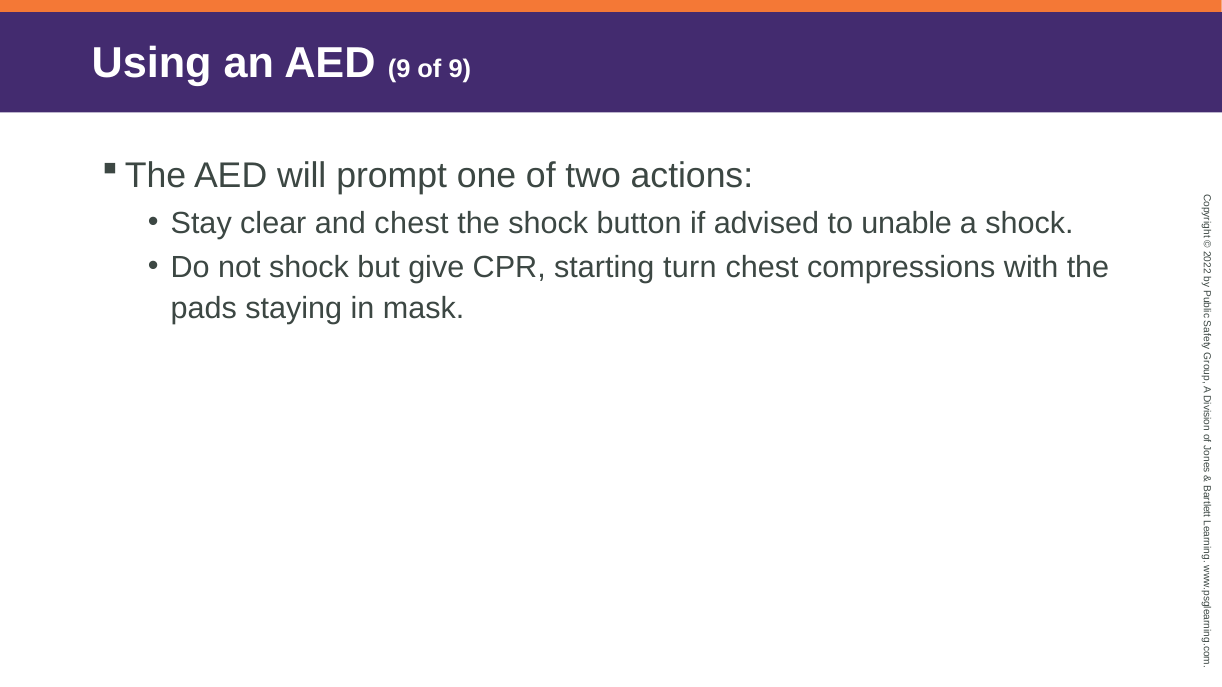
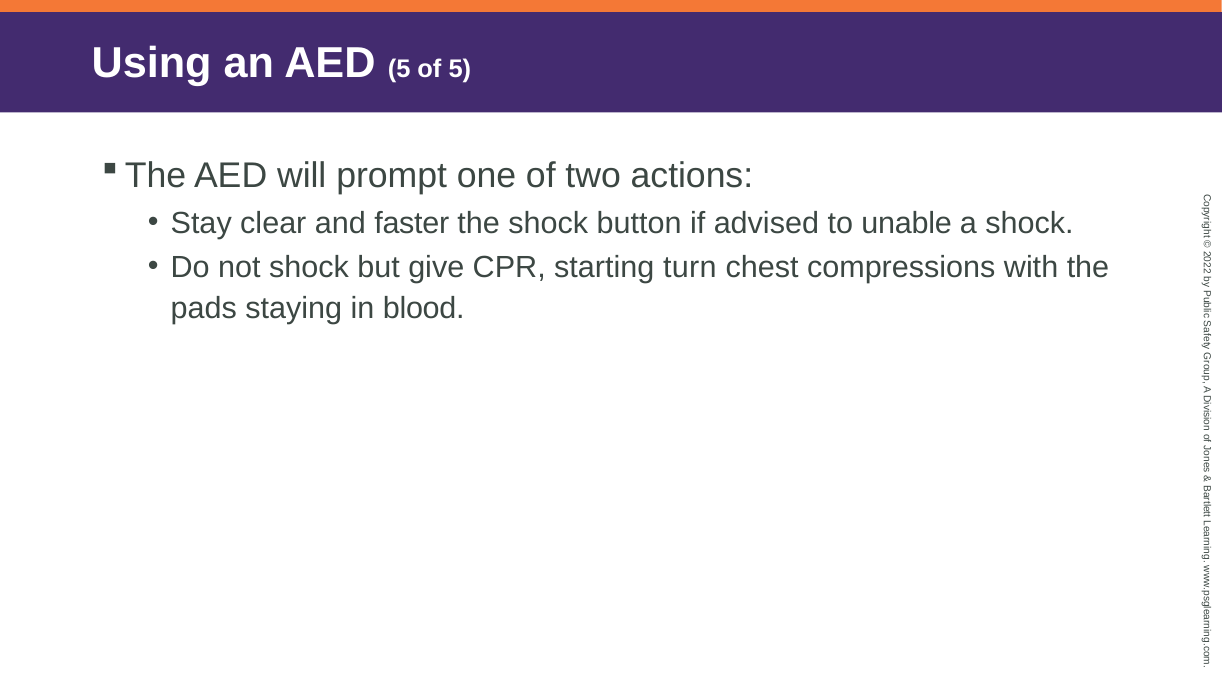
AED 9: 9 -> 5 (399, 69)
of 9: 9 -> 5 (460, 69)
and chest: chest -> faster (412, 223)
mask: mask -> blood (424, 308)
